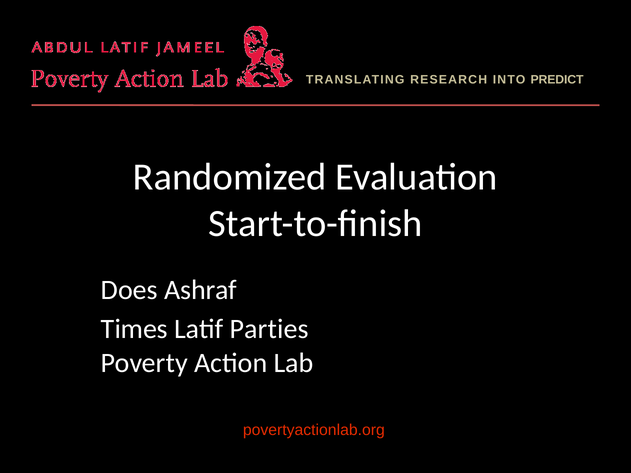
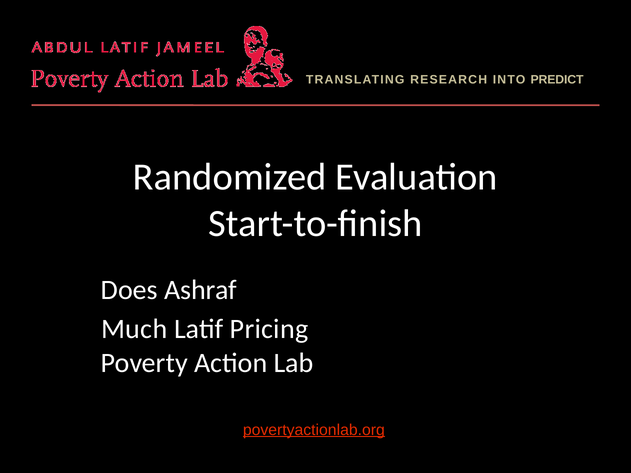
Times: Times -> Much (134, 329)
Parties: Parties -> Pricing (269, 329)
povertyactionlab.org underline: none -> present (314, 430)
